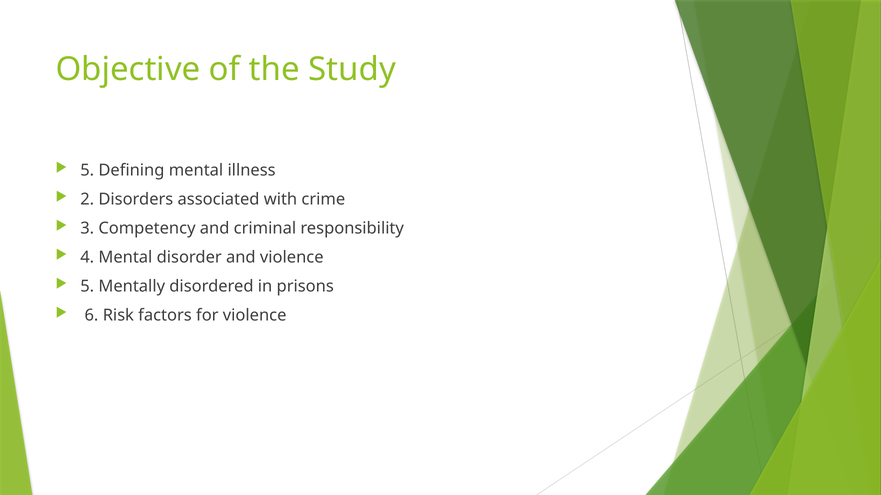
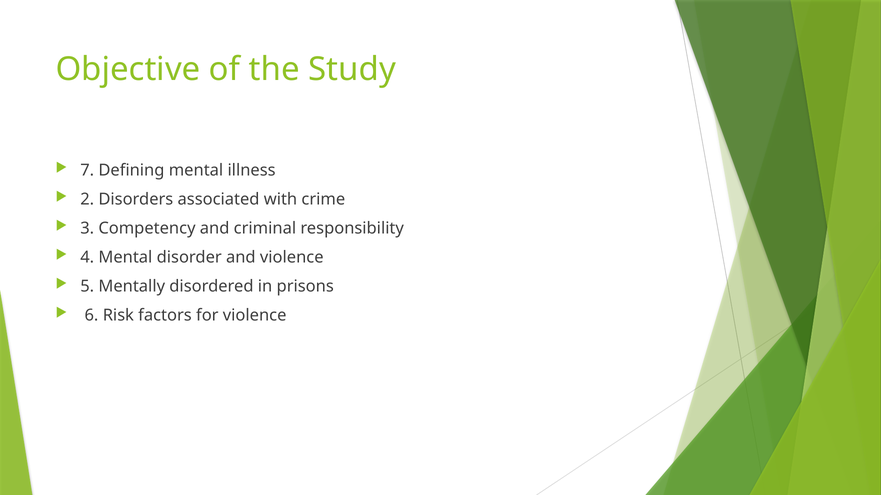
5: 5 -> 7 (87, 171)
